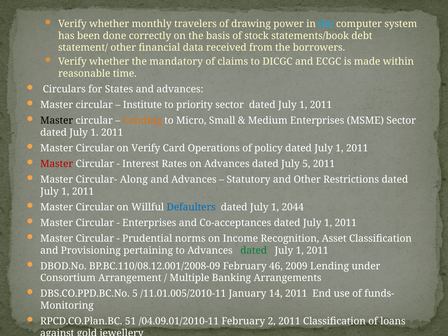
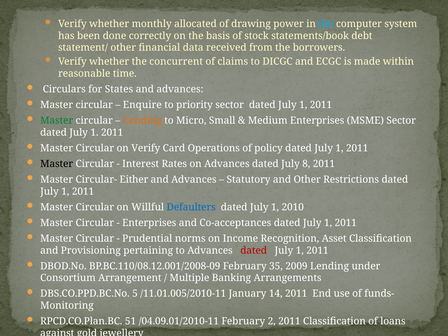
travelers: travelers -> allocated (196, 24)
mandatory: mandatory -> concurrent (176, 62)
Institute: Institute -> Enquire (142, 105)
Master colour: black -> green (57, 120)
Master colour: red -> black (57, 164)
July 5: 5 -> 8 (306, 164)
Along: Along -> Either (134, 179)
2044: 2044 -> 2010 (293, 207)
dated colour: green -> red (254, 250)
46: 46 -> 35 (276, 266)
